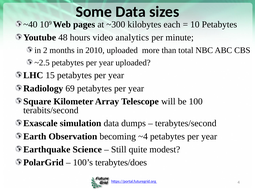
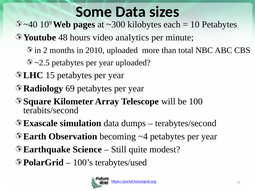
terabytes/does: terabytes/does -> terabytes/used (121, 163)
